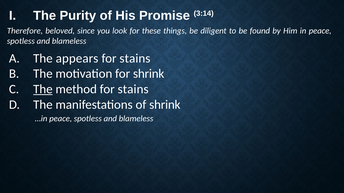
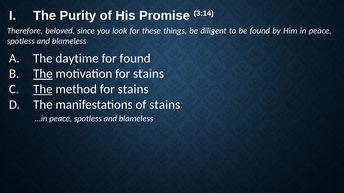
appears: appears -> daytime (77, 58)
stains: stains -> found (135, 58)
The underline: none -> present (43, 74)
motivation for shrink: shrink -> stains (149, 74)
of shrink: shrink -> stains (165, 105)
